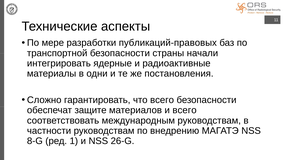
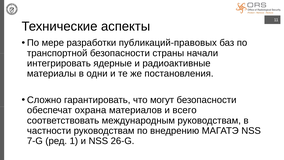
что всего: всего -> могут (162, 100)
защите: защите -> охрана (90, 110)
8-G: 8-G -> 7-G (35, 141)
